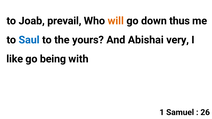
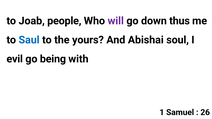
prevail: prevail -> people (64, 21)
will colour: orange -> purple (116, 21)
very: very -> soul (178, 40)
like: like -> evil (15, 59)
